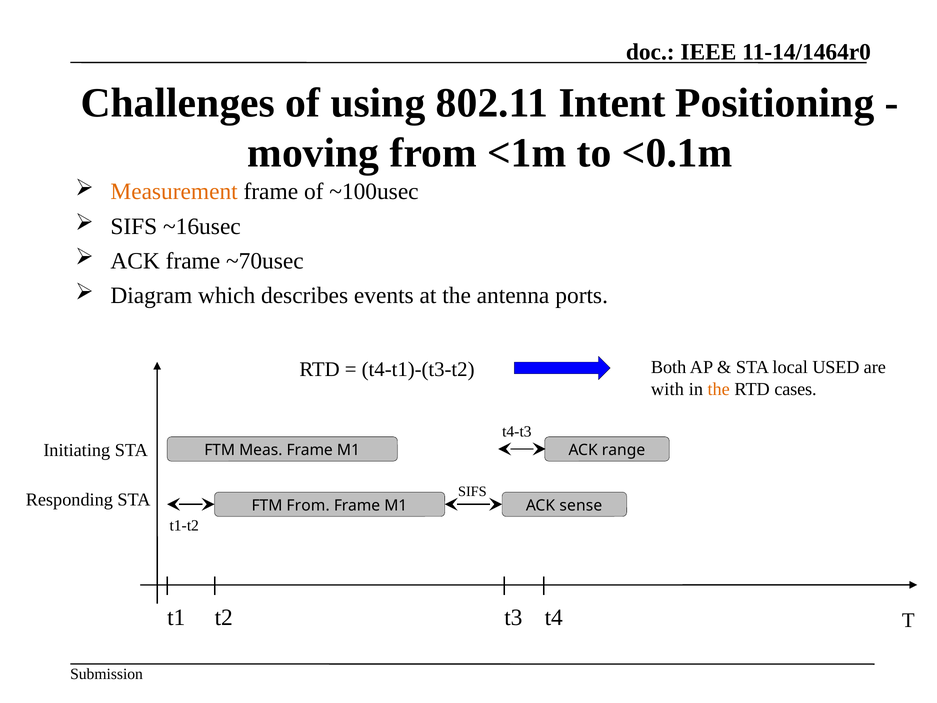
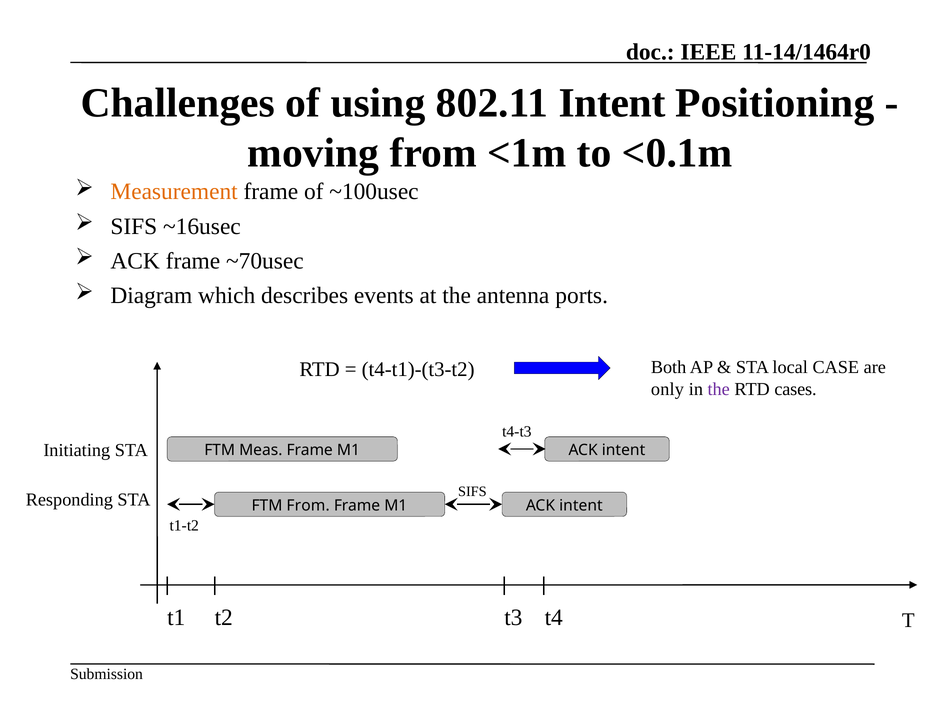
USED: USED -> CASE (836, 367)
with: with -> only (667, 389)
the colour: orange -> purple (719, 389)
range: range -> intent (624, 450)
M1 ACK sense: sense -> intent (581, 505)
